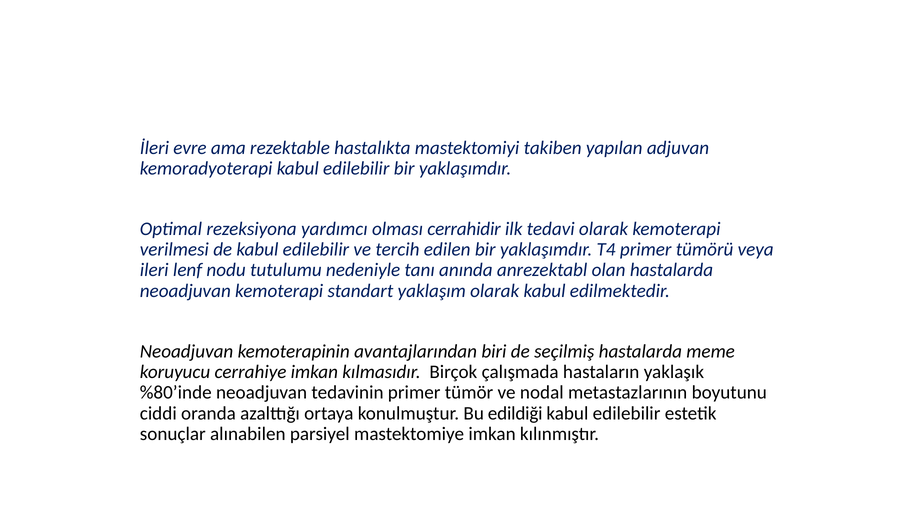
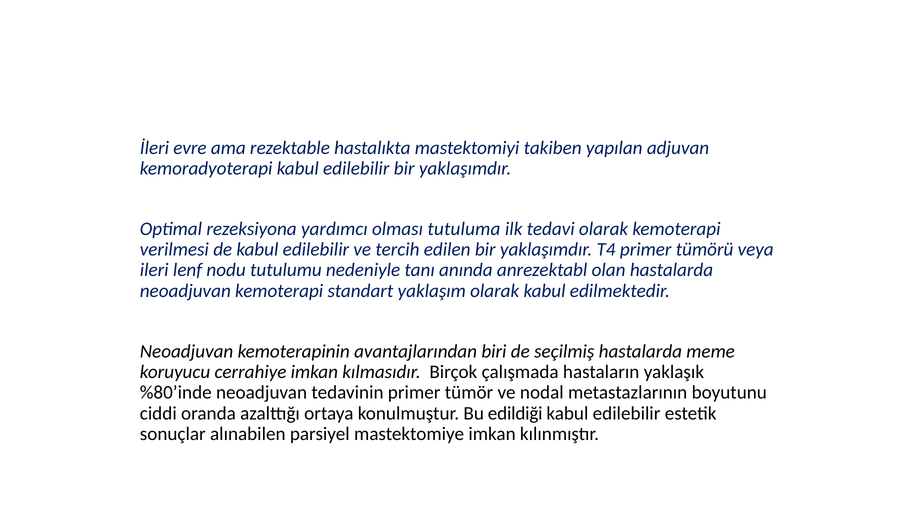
cerrahidir: cerrahidir -> tutuluma (464, 229)
